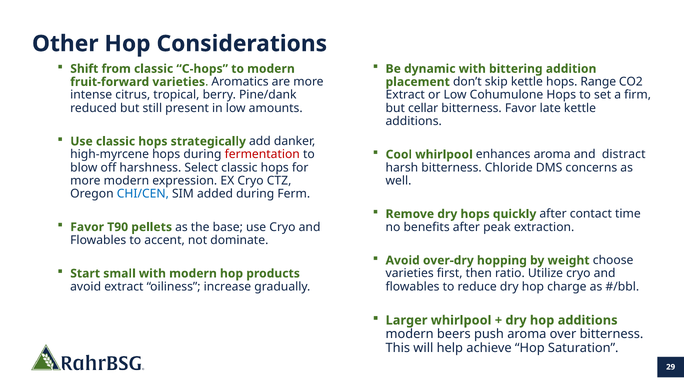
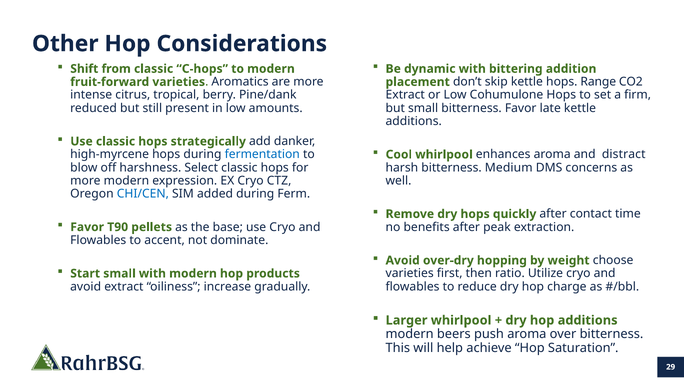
but cellar: cellar -> small (423, 108)
fermentation colour: red -> blue (262, 154)
Chloride: Chloride -> Medium (509, 167)
